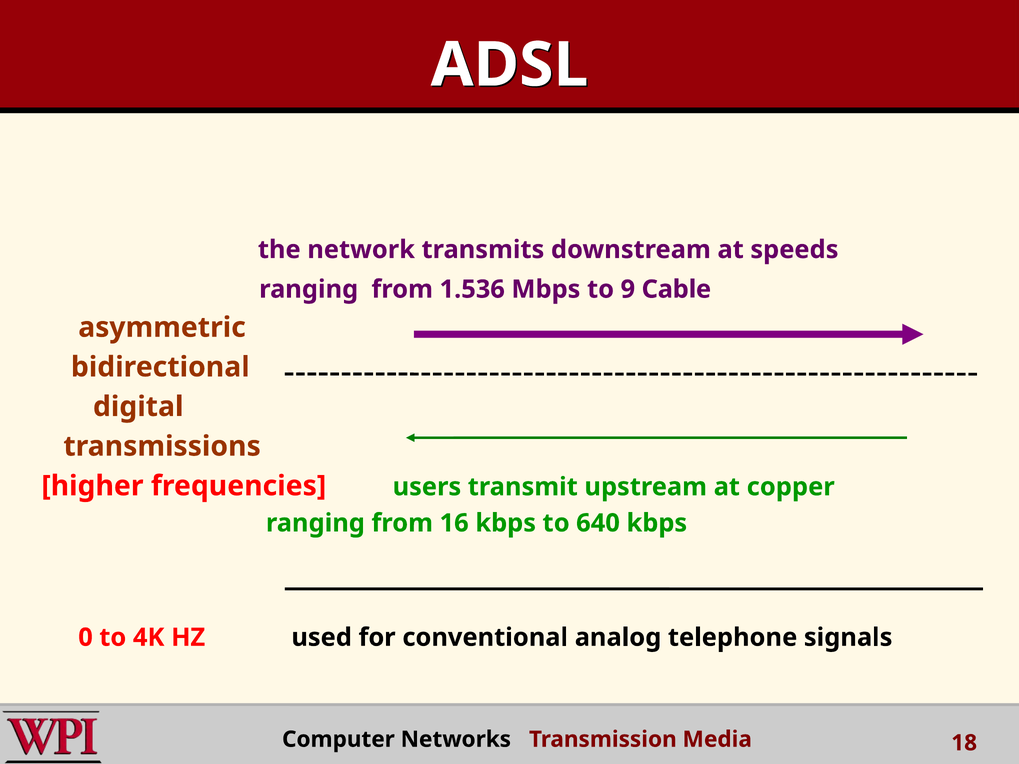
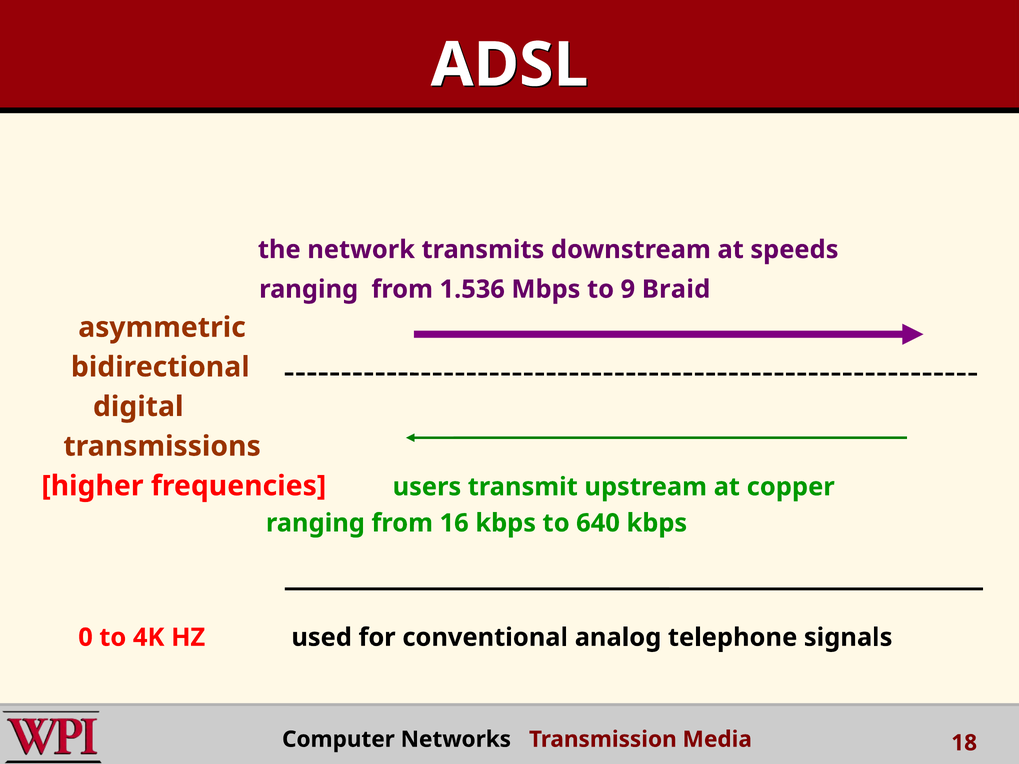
Cable: Cable -> Braid (676, 289)
